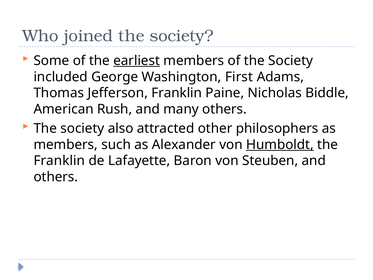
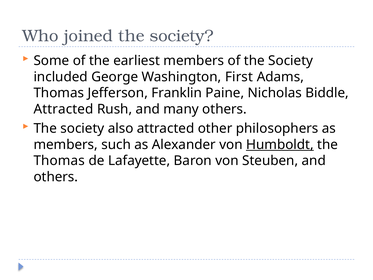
earliest underline: present -> none (137, 61)
American: American -> Attracted (64, 109)
Franklin: Franklin -> Thomas (59, 161)
